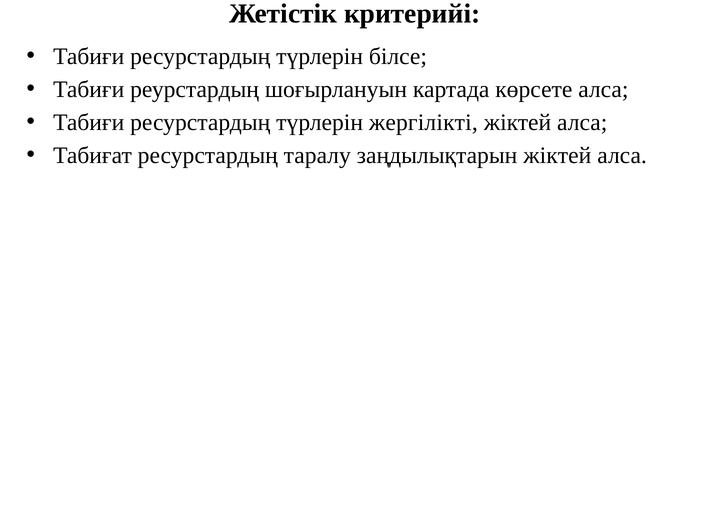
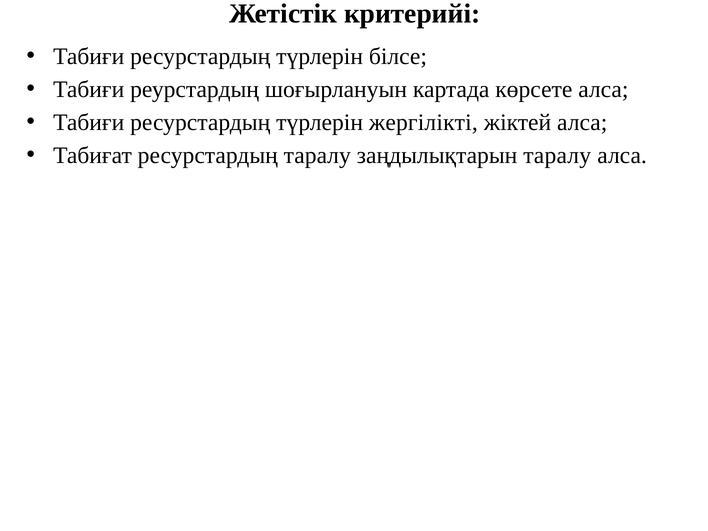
заңдылықтарын жіктей: жіктей -> таралу (557, 155)
